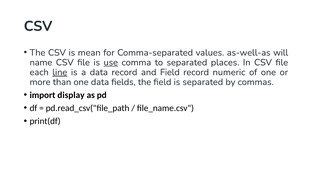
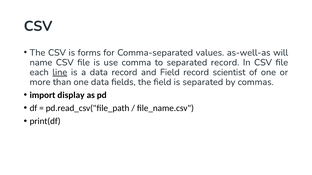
mean: mean -> forms (89, 53)
use underline: present -> none (111, 63)
separated places: places -> record (225, 63)
numeric: numeric -> scientist (229, 72)
